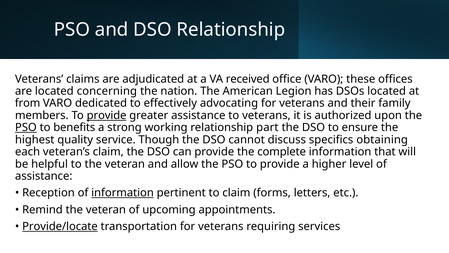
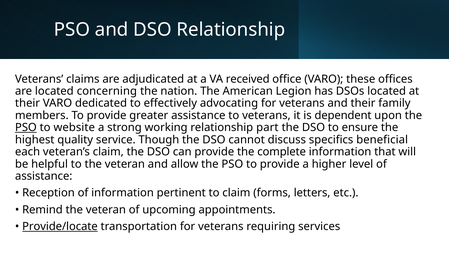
from: from -> their (28, 103)
provide underline: present -> none (107, 115)
authorized: authorized -> dependent (343, 115)
benefits: benefits -> website (74, 127)
obtaining: obtaining -> beneficial (382, 139)
information underline: present -> none (123, 193)
